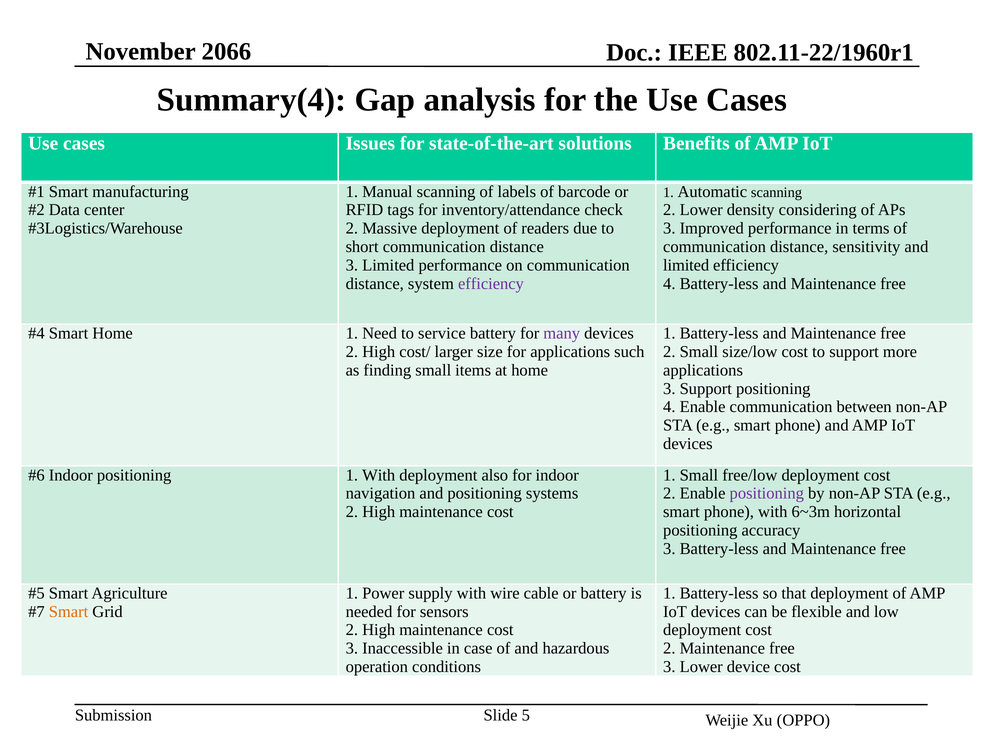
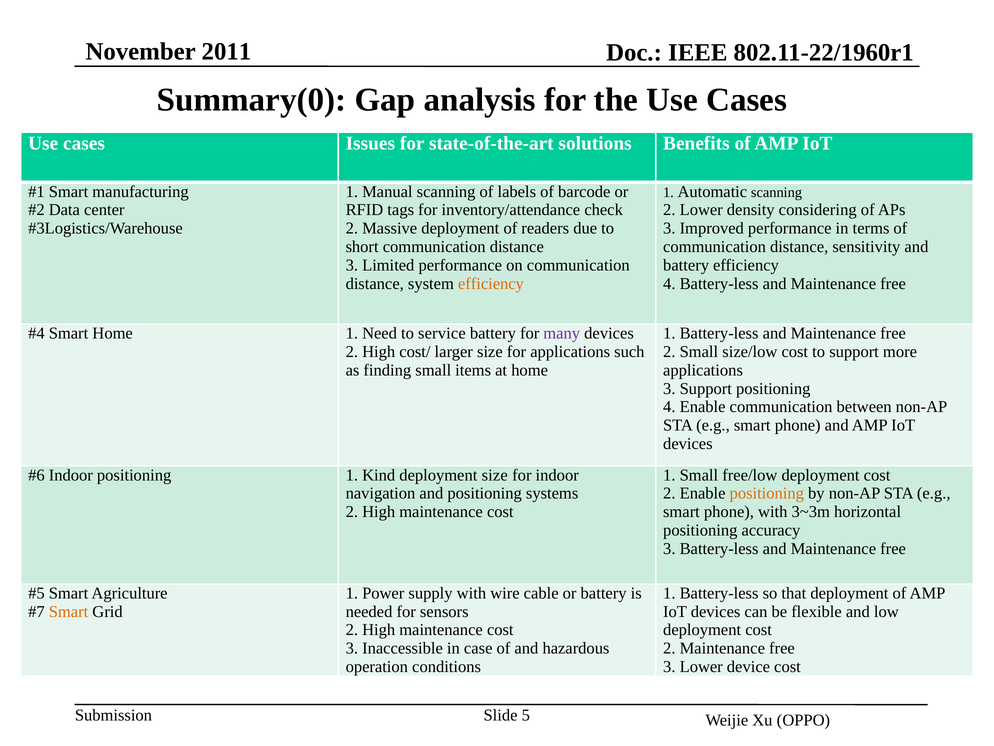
2066: 2066 -> 2011 (226, 51)
Summary(4: Summary(4 -> Summary(0 (251, 99)
limited: limited -> battery (686, 265)
efficiency colour: purple -> orange (491, 283)
1 With: With -> Kind (379, 475)
deployment also: also -> size (495, 475)
positioning colour: purple -> orange (767, 493)
6~3m: 6~3m -> 3~3m (811, 512)
